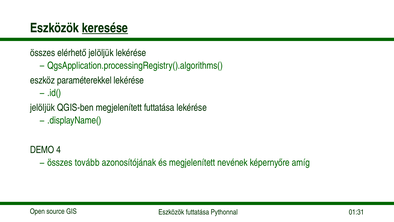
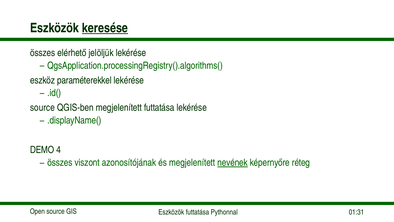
jelöljük: jelöljük -> source (42, 108)
tovább: tovább -> viszont (87, 162)
nevének underline: none -> present (233, 162)
amíg: amíg -> réteg (301, 162)
